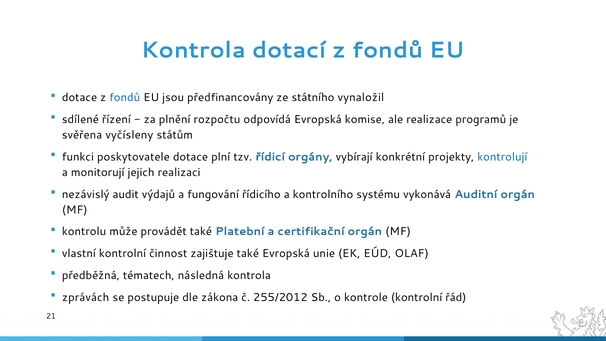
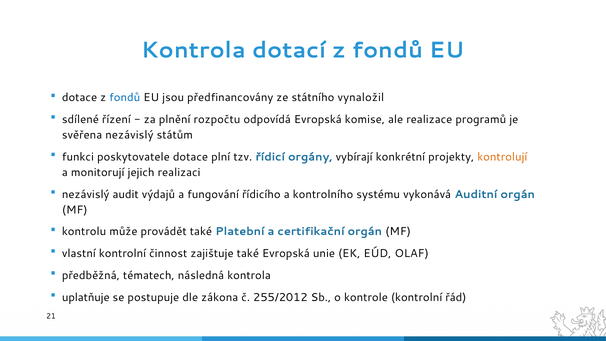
svěřena vyčísleny: vyčísleny -> nezávislý (129, 135)
kontrolují colour: blue -> orange (502, 157)
zprávách: zprávách -> uplatňuje (86, 297)
